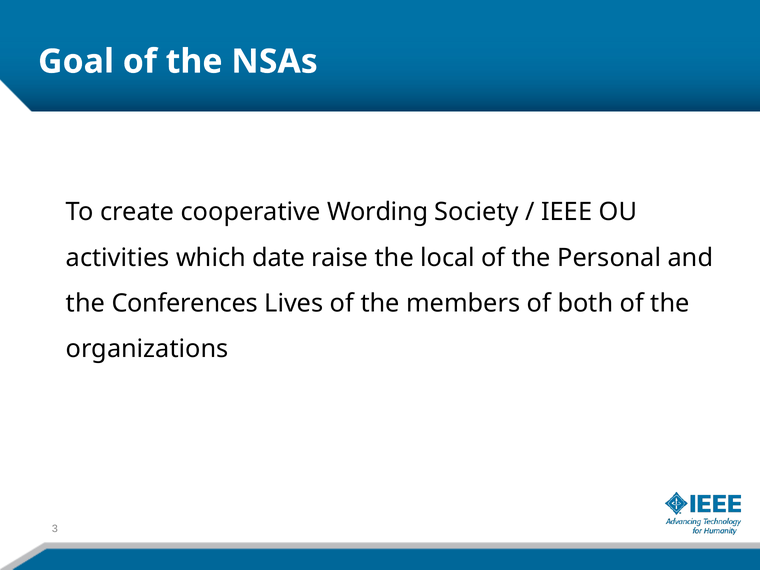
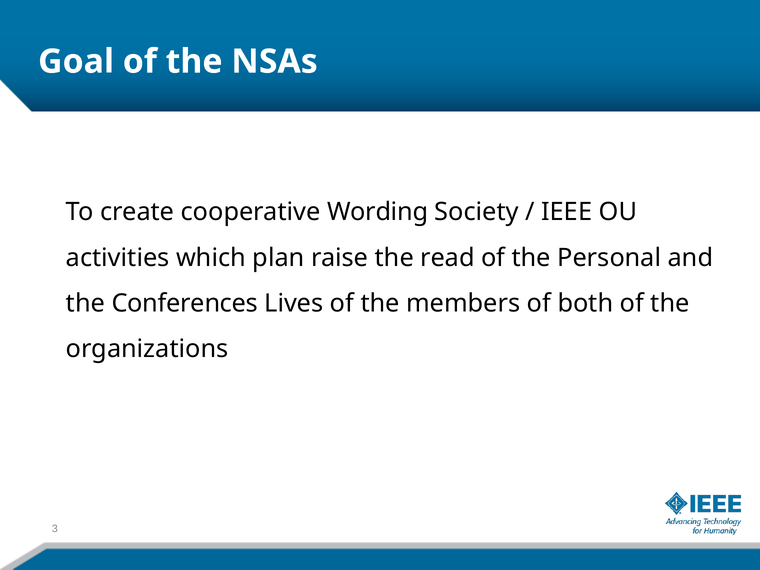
date: date -> plan (278, 258)
local: local -> read (448, 258)
